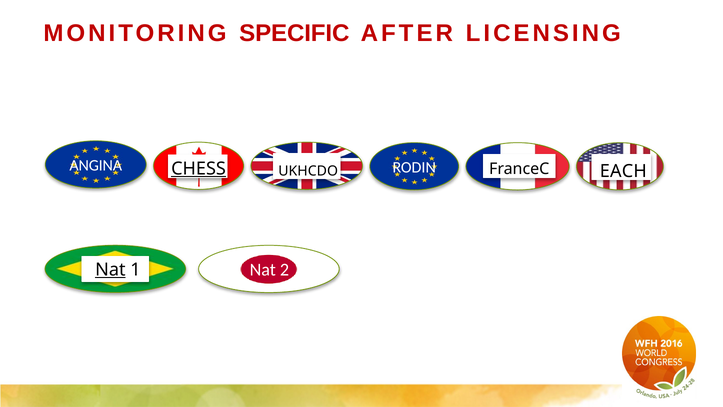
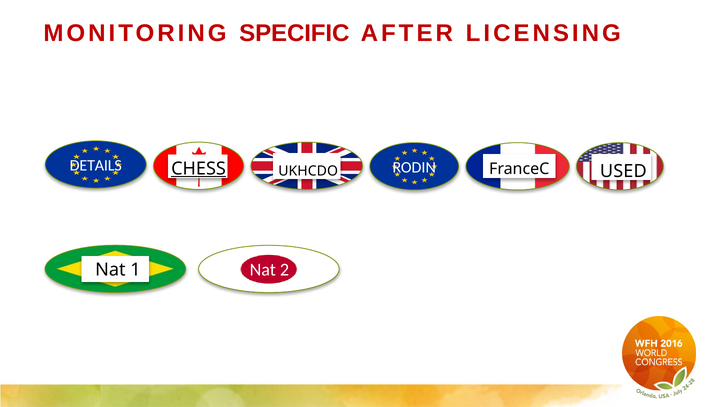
ANGINA: ANGINA -> DETAILS (96, 165)
EACH: EACH -> USED (623, 171)
Nat underline: present -> none (110, 270)
